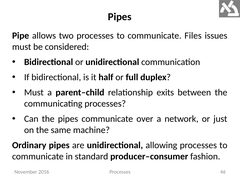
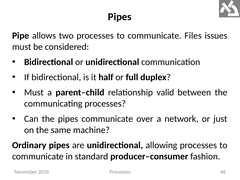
exits: exits -> valid (165, 92)
